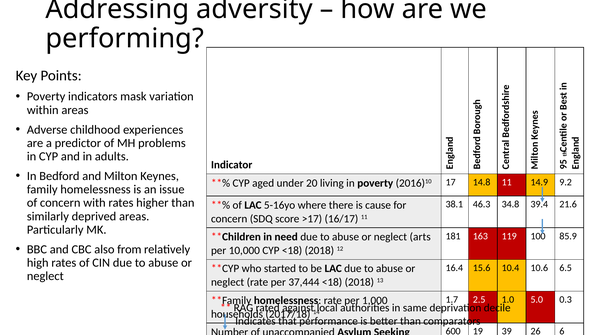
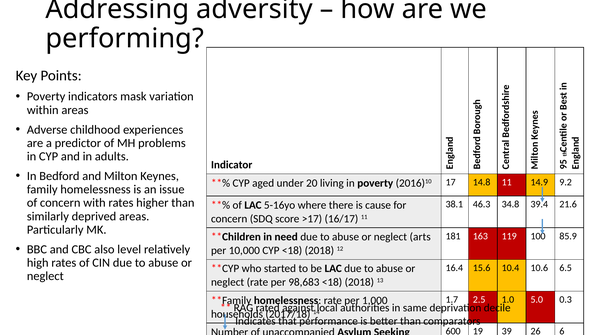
from: from -> level (129, 249)
37,444: 37,444 -> 98,683 (304, 282)
